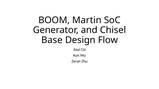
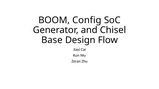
Martin: Martin -> Config (87, 20)
